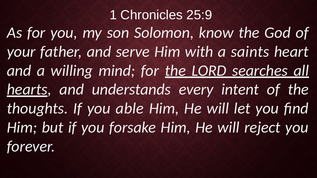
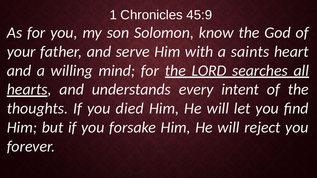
25:9: 25:9 -> 45:9 (199, 15)
able: able -> died (130, 109)
